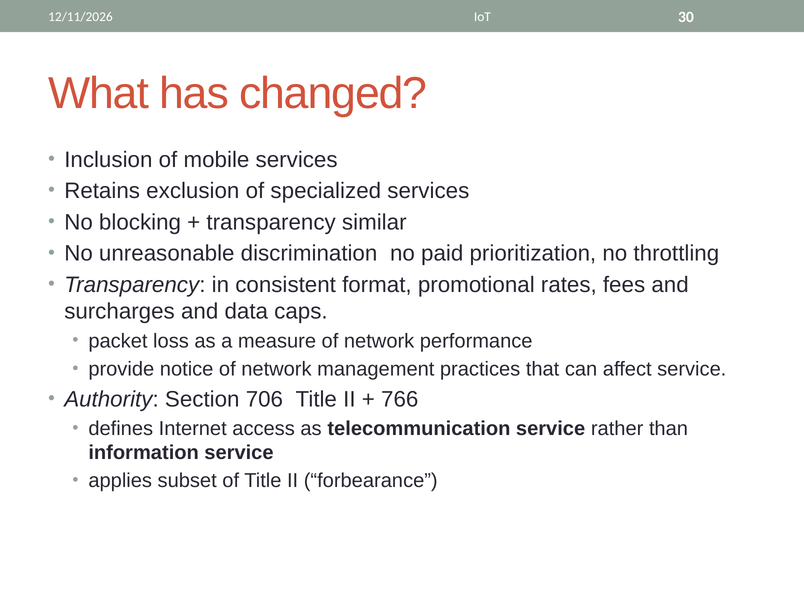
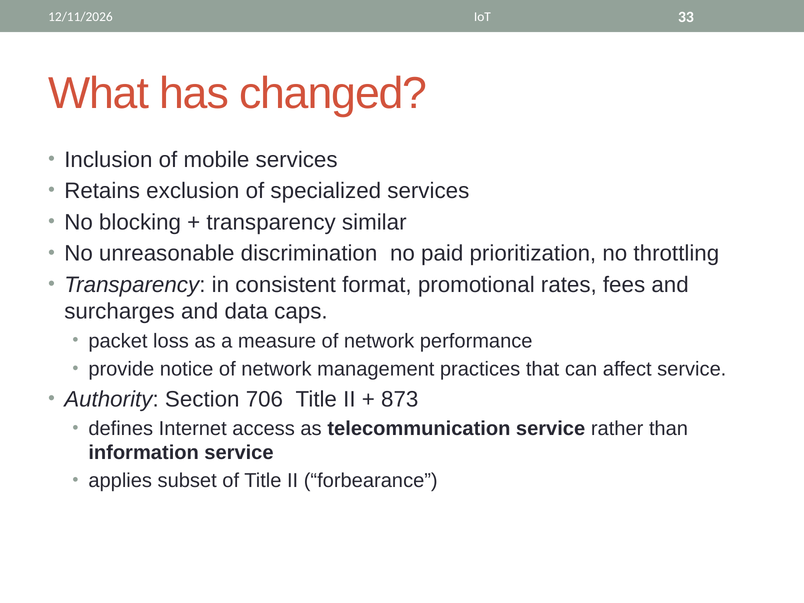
30: 30 -> 33 (686, 17)
766: 766 -> 873 (400, 399)
